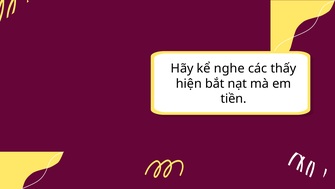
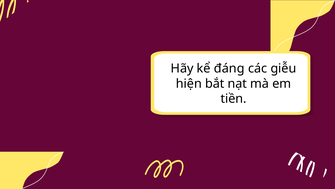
nghe: nghe -> đáng (229, 68)
thấy: thấy -> giễu (283, 68)
